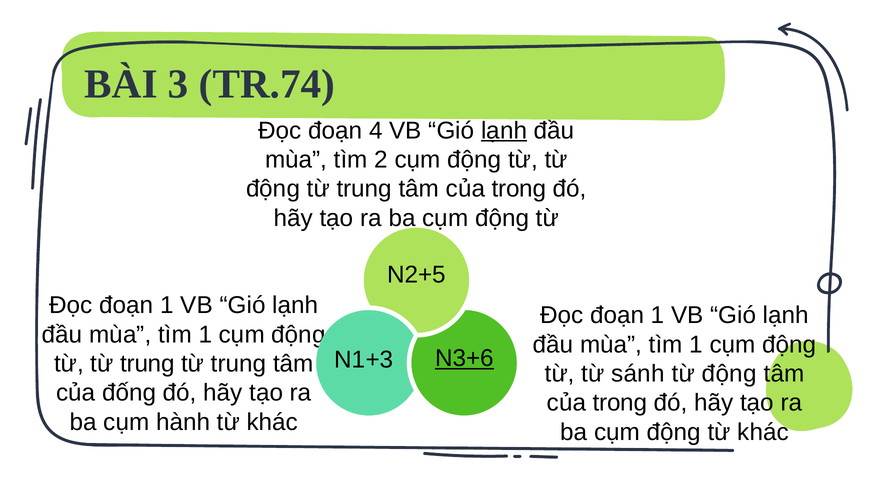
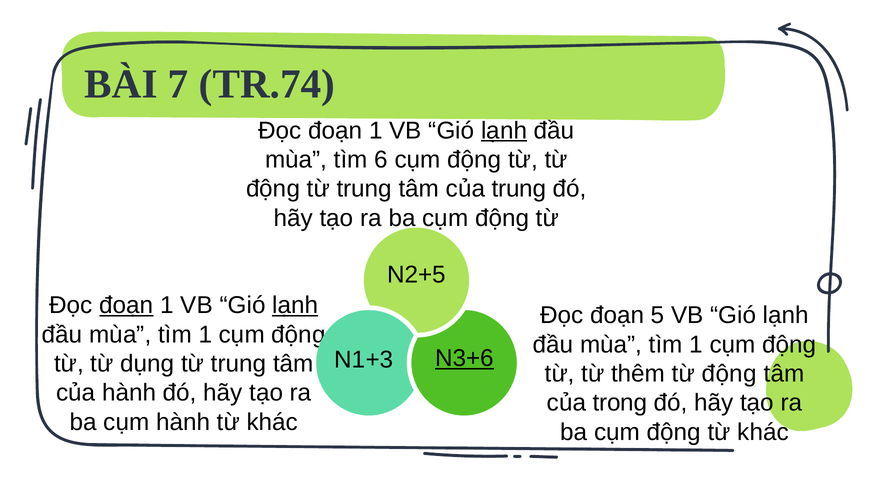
3: 3 -> 7 (178, 84)
4: 4 -> 1 (376, 130)
2: 2 -> 6 (381, 160)
trung tâm của trong: trong -> trung (519, 189)
đoạn underline: none -> present (126, 305)
lạnh underline: none -> present (295, 305)
1: 1 -> 5 (658, 315)
từ từ trung: trung -> dụng (147, 363)
sánh: sánh -> thêm (638, 373)
của đống: đống -> hành (129, 393)
